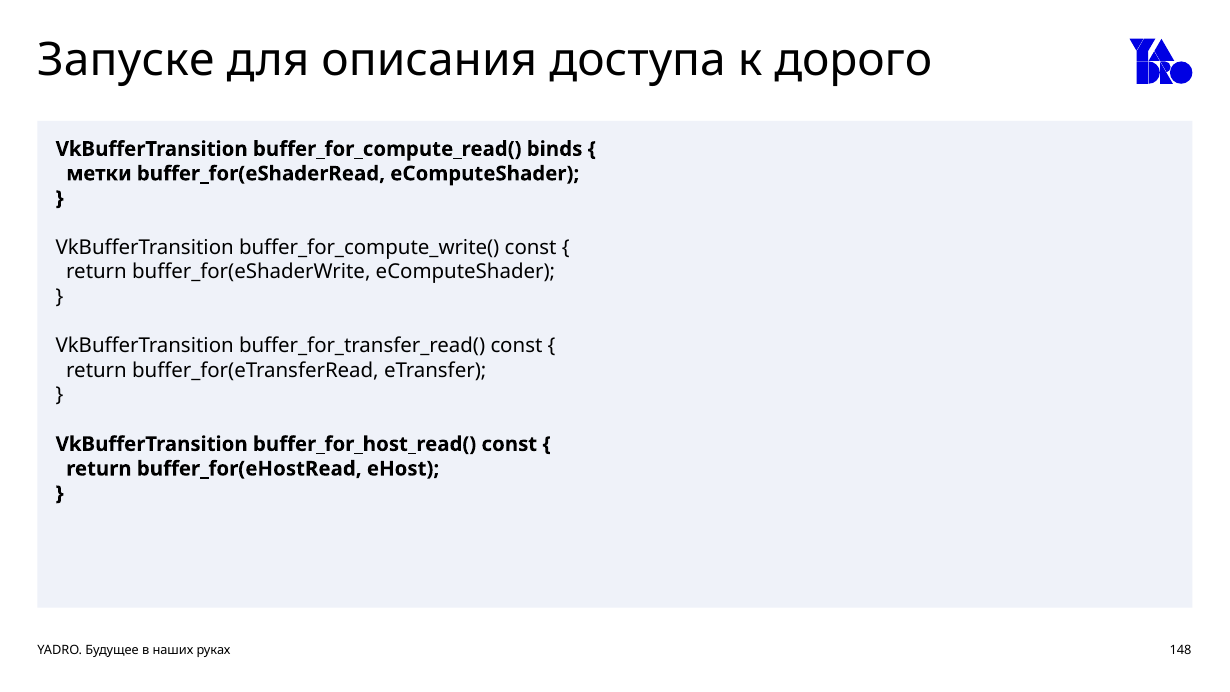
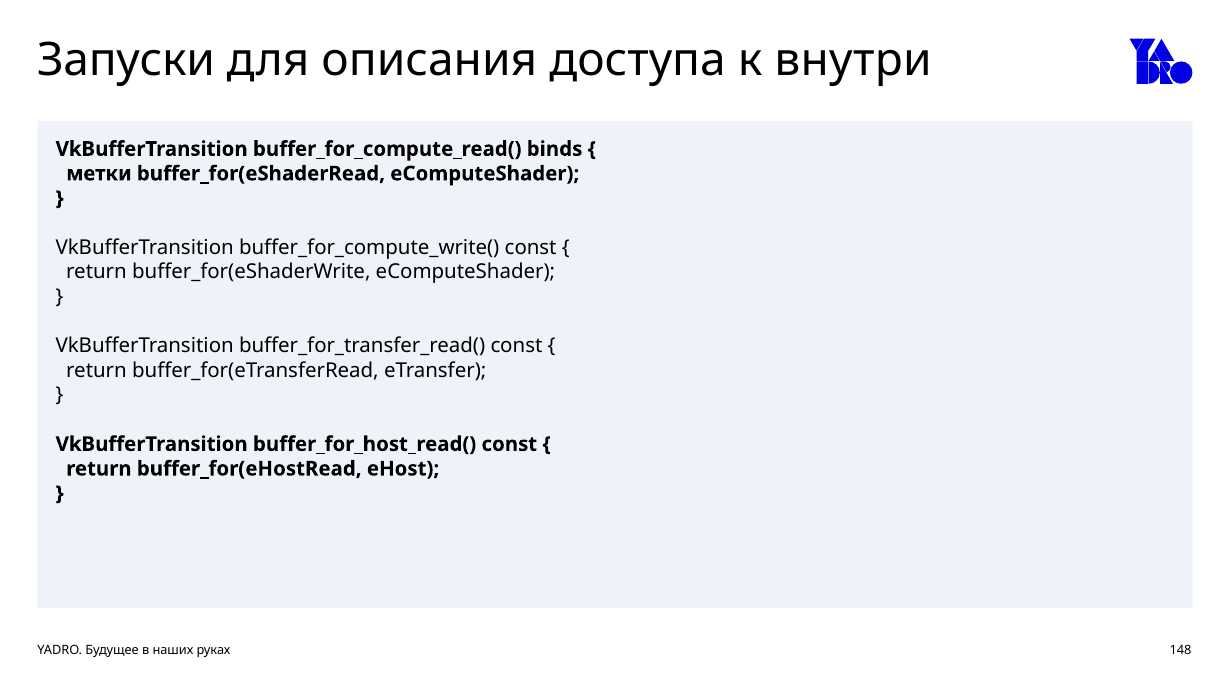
Запуске: Запуске -> Запуски (126, 60)
дорого: дорого -> внутри (853, 60)
